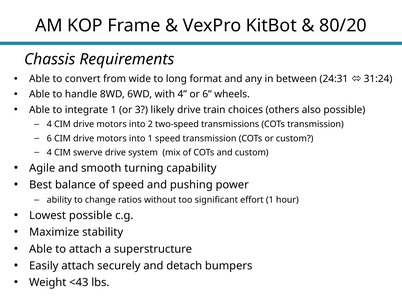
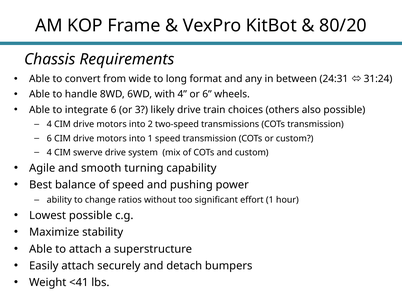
integrate 1: 1 -> 6 (114, 110)
<43: <43 -> <41 (79, 283)
